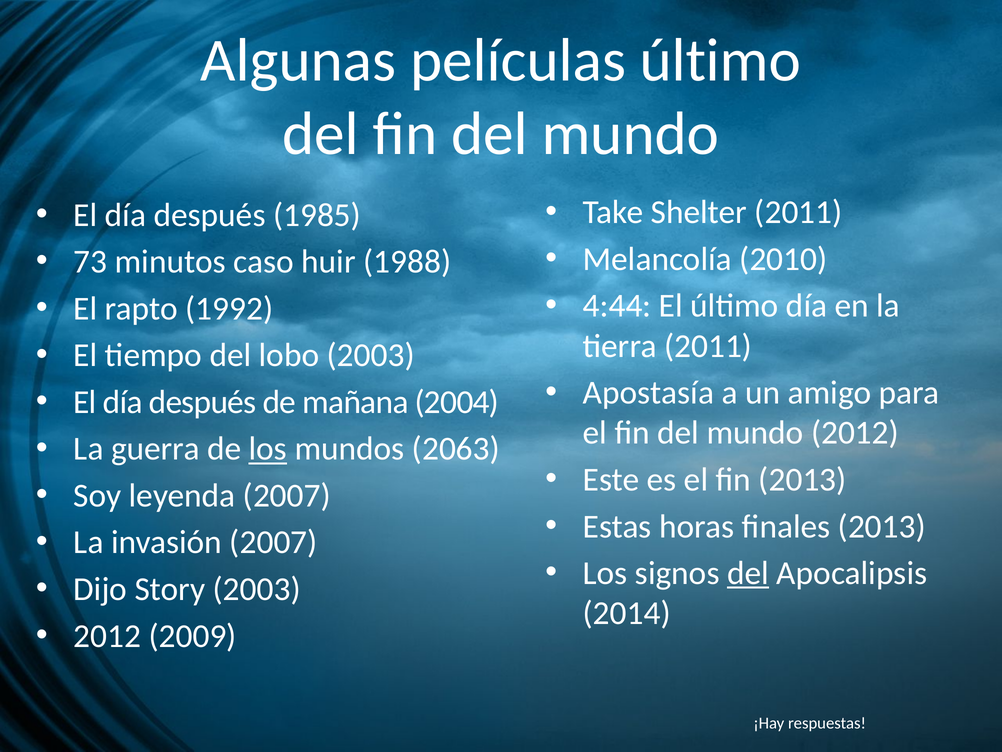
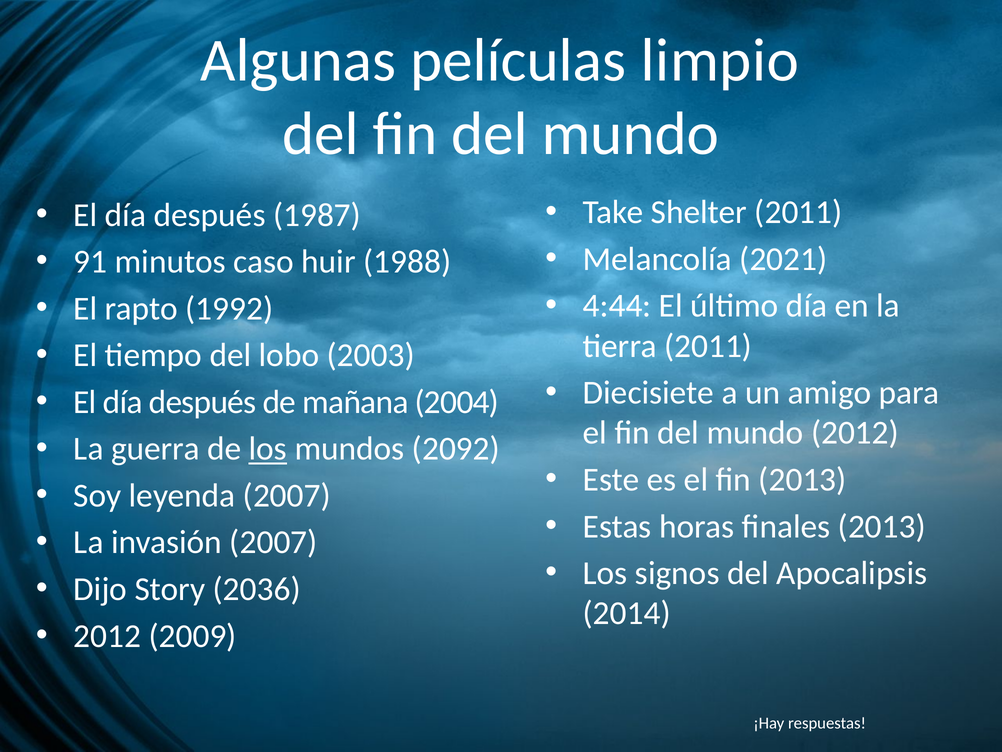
películas último: último -> limpio (720, 60)
1985: 1985 -> 1987 (317, 215)
2010: 2010 -> 2021 (783, 259)
73: 73 -> 91 (90, 262)
Apostasía: Apostasía -> Diecisiete (648, 393)
2063: 2063 -> 2092 (456, 449)
del underline: present -> none (748, 573)
Story 2003: 2003 -> 2036 (257, 589)
